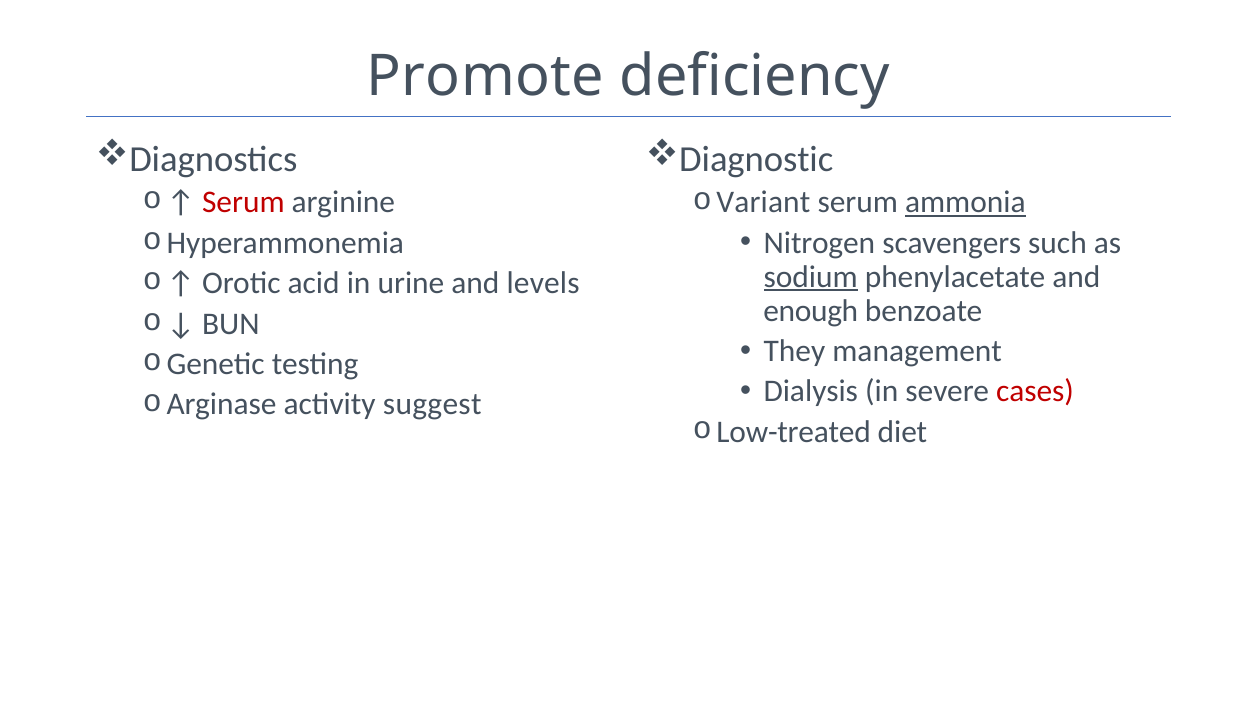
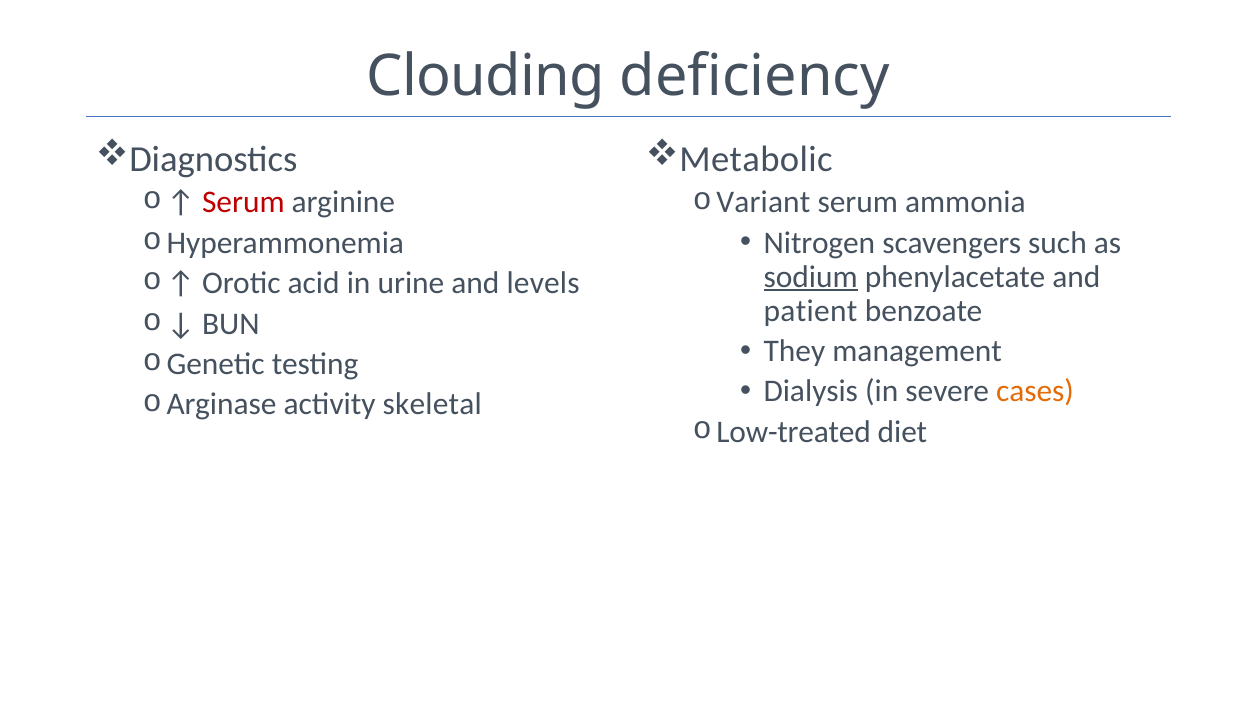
Promote: Promote -> Clouding (486, 77)
Diagnostic: Diagnostic -> Metabolic (756, 159)
ammonia underline: present -> none (965, 202)
enough: enough -> patient (810, 311)
cases colour: red -> orange (1035, 392)
suggest: suggest -> skeletal (432, 405)
